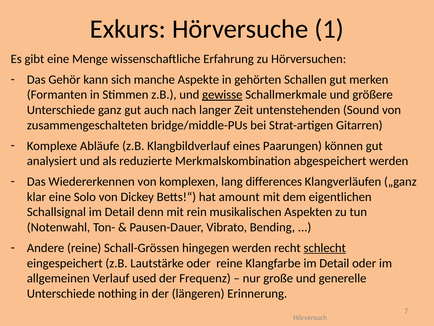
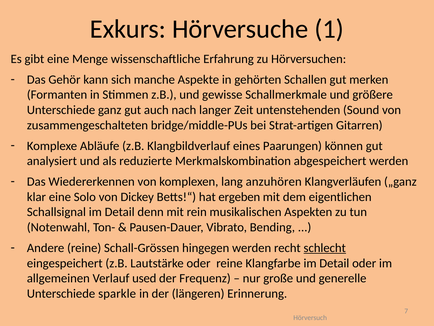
gewisse underline: present -> none (222, 95)
differences: differences -> anzuhören (274, 181)
amount: amount -> ergeben (239, 197)
nothing: nothing -> sparkle (117, 293)
